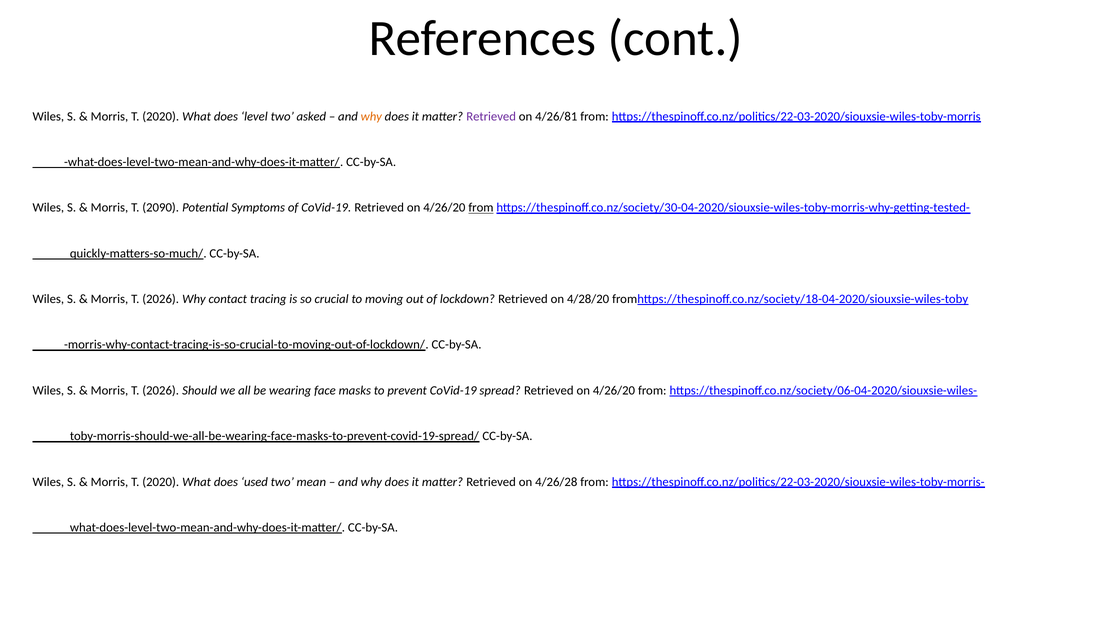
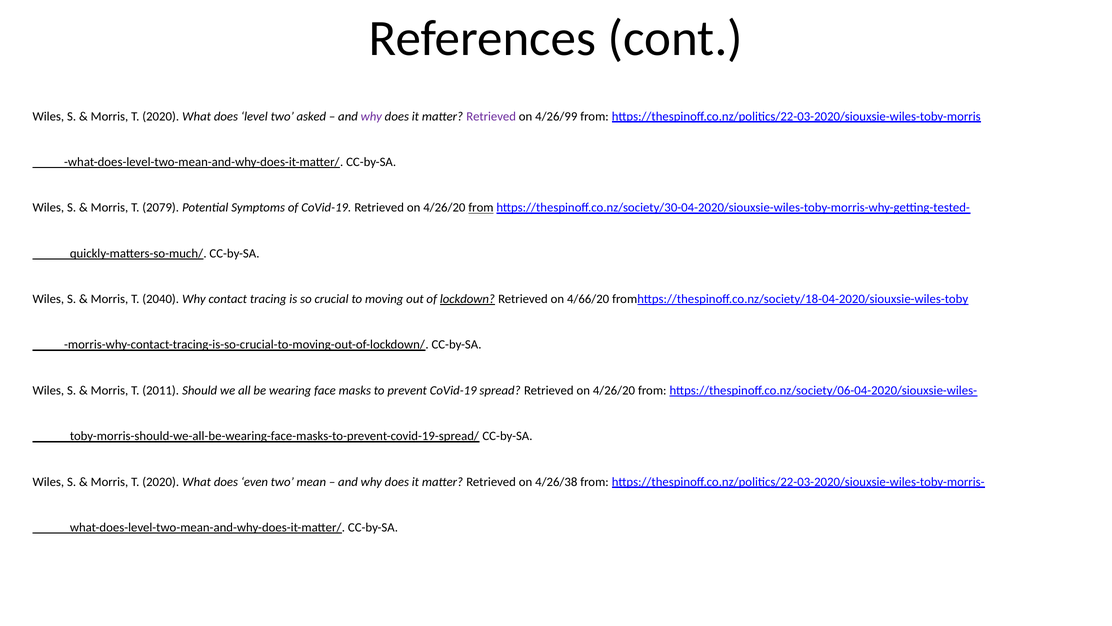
why colour: orange -> purple (371, 116)
4/26/81: 4/26/81 -> 4/26/99 (556, 116)
2090: 2090 -> 2079 (161, 208)
2026: 2026 -> 2040 (161, 299)
lockdown underline: none -> present (467, 299)
4/28/20: 4/28/20 -> 4/66/20 (588, 299)
2026: 2026 -> 2011 (161, 390)
used: used -> even (254, 482)
4/26/28: 4/26/28 -> 4/26/38 (556, 482)
